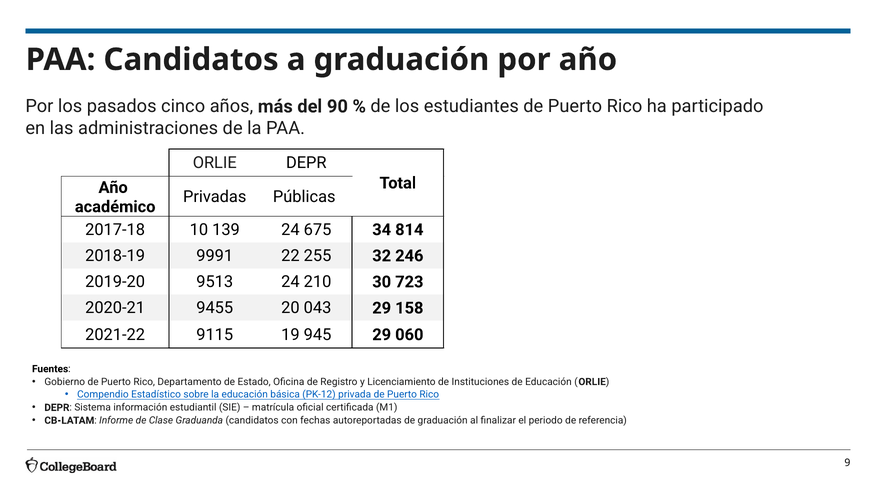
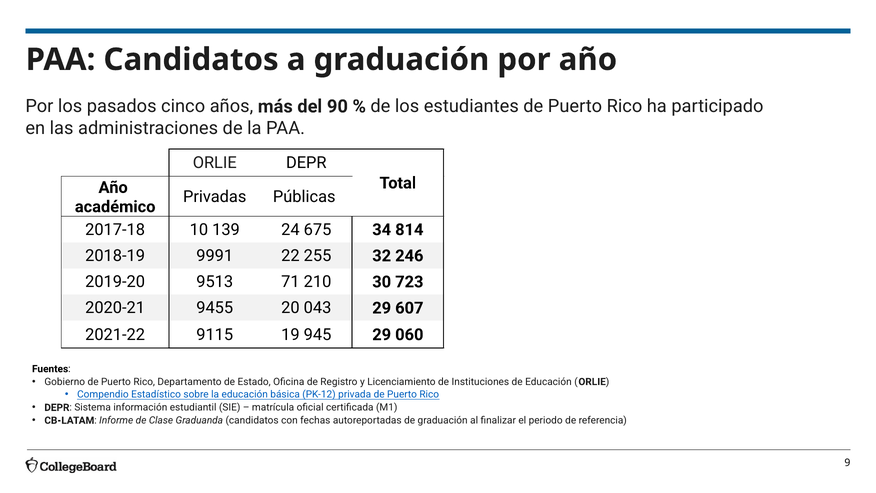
9513 24: 24 -> 71 (290, 282)
158: 158 -> 607 (409, 308)
